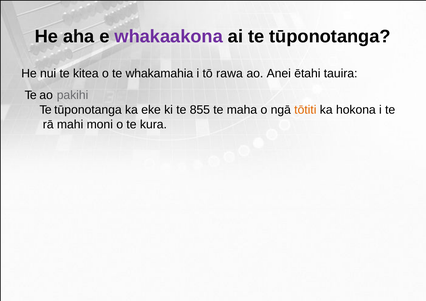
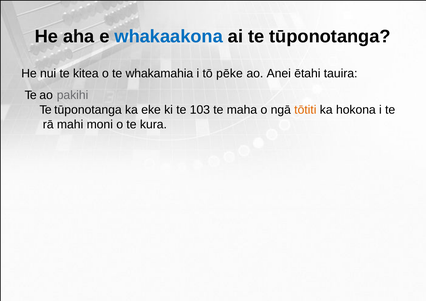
whakaakona colour: purple -> blue (169, 37)
rawa: rawa -> pēke (229, 74)
855: 855 -> 103 (200, 110)
